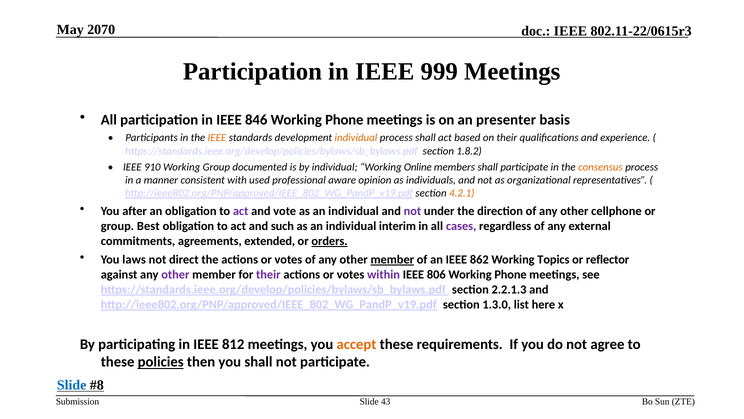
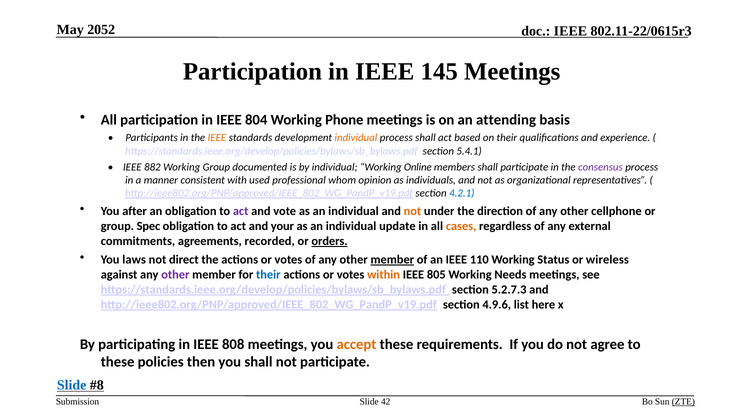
2070: 2070 -> 2052 (101, 30)
999: 999 -> 145 (439, 72)
846: 846 -> 804 (256, 120)
presenter: presenter -> attending (506, 120)
1.8.2: 1.8.2 -> 5.4.1 (469, 151)
910: 910 -> 882 (152, 167)
consensus colour: orange -> purple (600, 167)
aware: aware -> whom (342, 180)
4.2.1 colour: orange -> blue (462, 193)
not colour: purple -> orange (412, 211)
Best: Best -> Spec (148, 226)
such: such -> your (282, 226)
interim: interim -> update (397, 226)
cases colour: purple -> orange (461, 226)
extended: extended -> recorded (270, 241)
862: 862 -> 110 (479, 259)
Topics: Topics -> Status (553, 259)
reflector: reflector -> wireless (607, 259)
their colour: purple -> blue (268, 274)
within colour: purple -> orange (384, 274)
806: 806 -> 805 (436, 274)
Phone: Phone -> Needs (510, 274)
2.2.1.3: 2.2.1.3 -> 5.2.7.3 (509, 289)
1.3.0: 1.3.0 -> 4.9.6 (497, 304)
812: 812 -> 808 (233, 344)
policies underline: present -> none (161, 362)
43: 43 -> 42 (386, 401)
ZTE underline: none -> present (683, 401)
